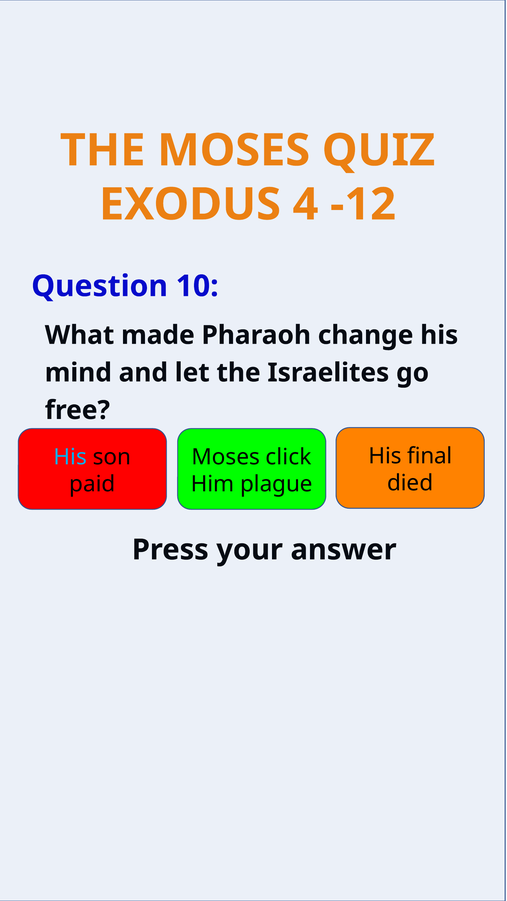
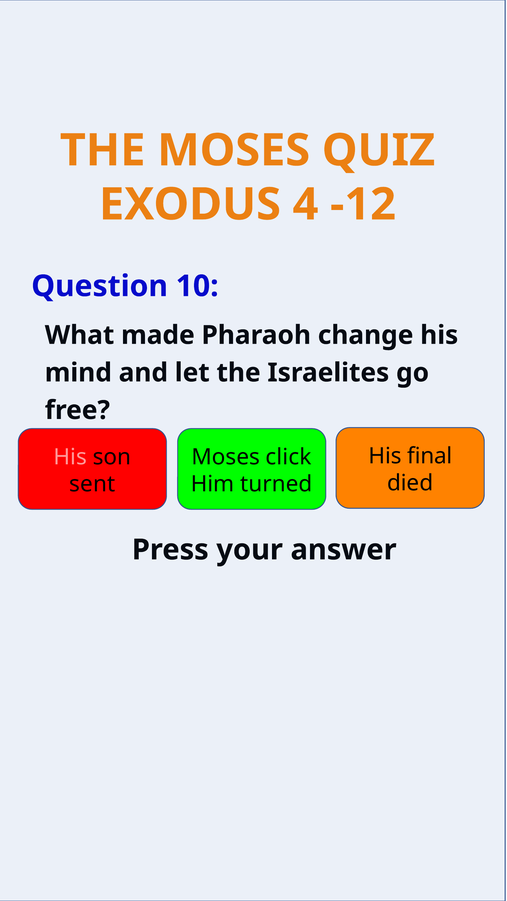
His colour: light blue -> pink (70, 457)
paid: paid -> sent (92, 484)
plague: plague -> turned (276, 484)
